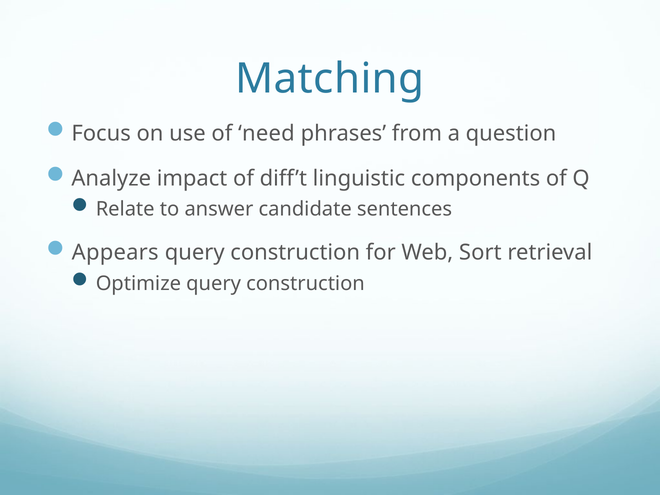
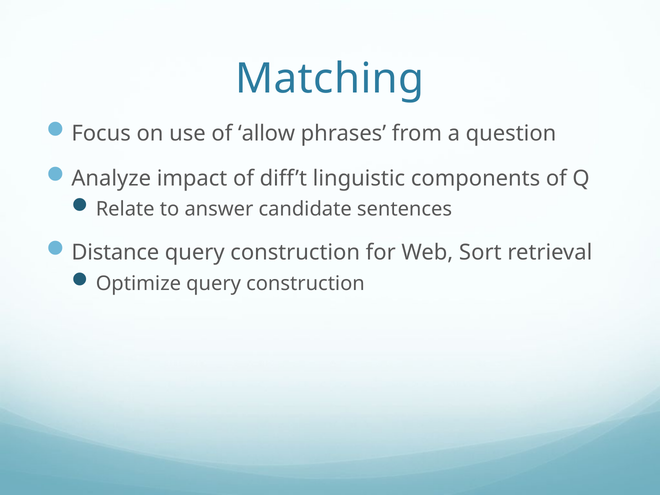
need: need -> allow (267, 134)
Appears: Appears -> Distance (115, 253)
